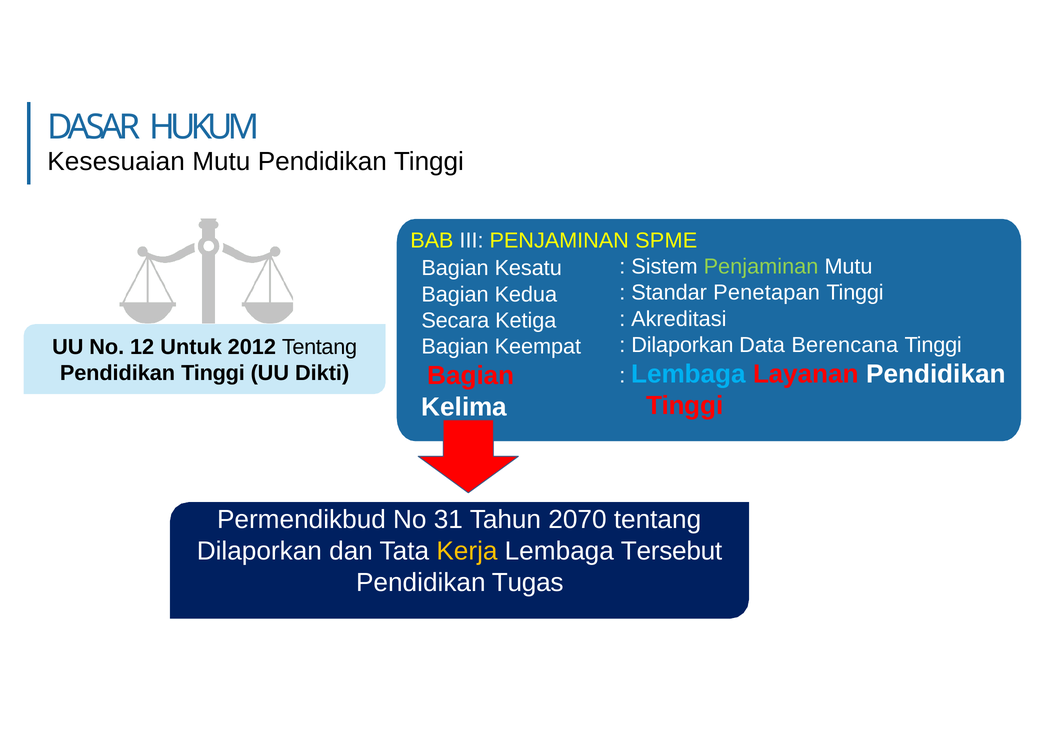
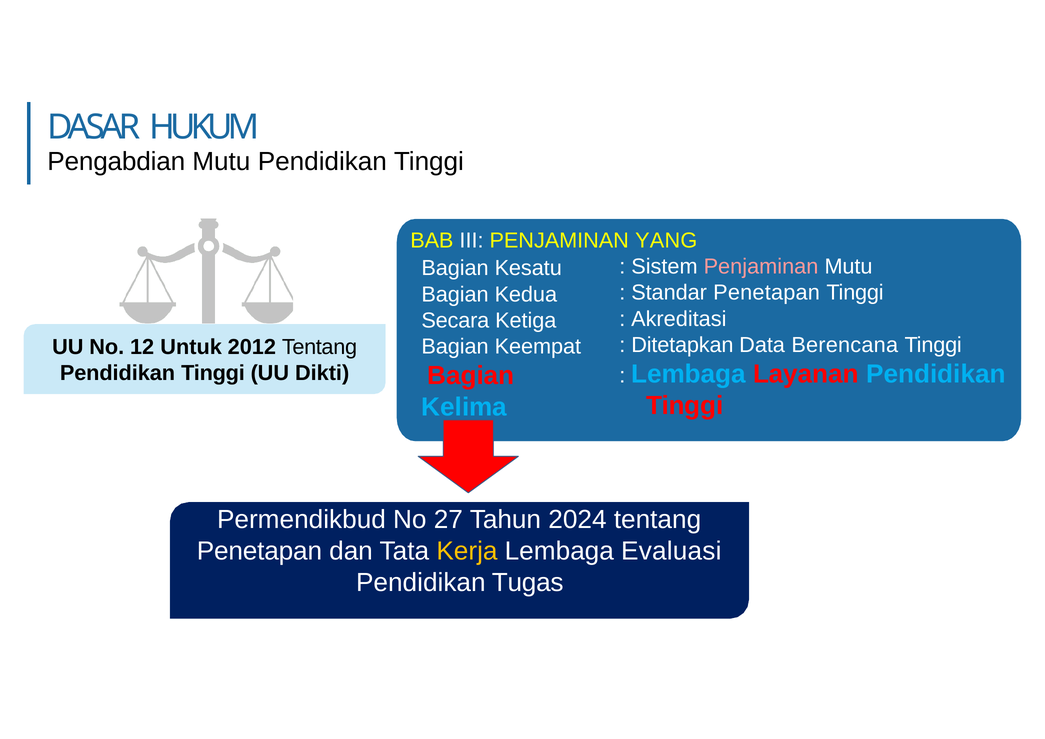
Kesesuaian: Kesesuaian -> Pengabdian (116, 162)
SPME: SPME -> YANG (666, 240)
Penjaminan colour: light green -> pink (761, 267)
Dilaporkan: Dilaporkan -> Ditetapkan (682, 345)
Pendidikan colour: white -> light blue (936, 374)
Kelima colour: white -> light blue (464, 407)
31: 31 -> 27 (448, 520)
2070: 2070 -> 2024 (577, 520)
Dilaporkan: Dilaporkan -> Penetapan (259, 551)
Tersebut: Tersebut -> Evaluasi (671, 551)
